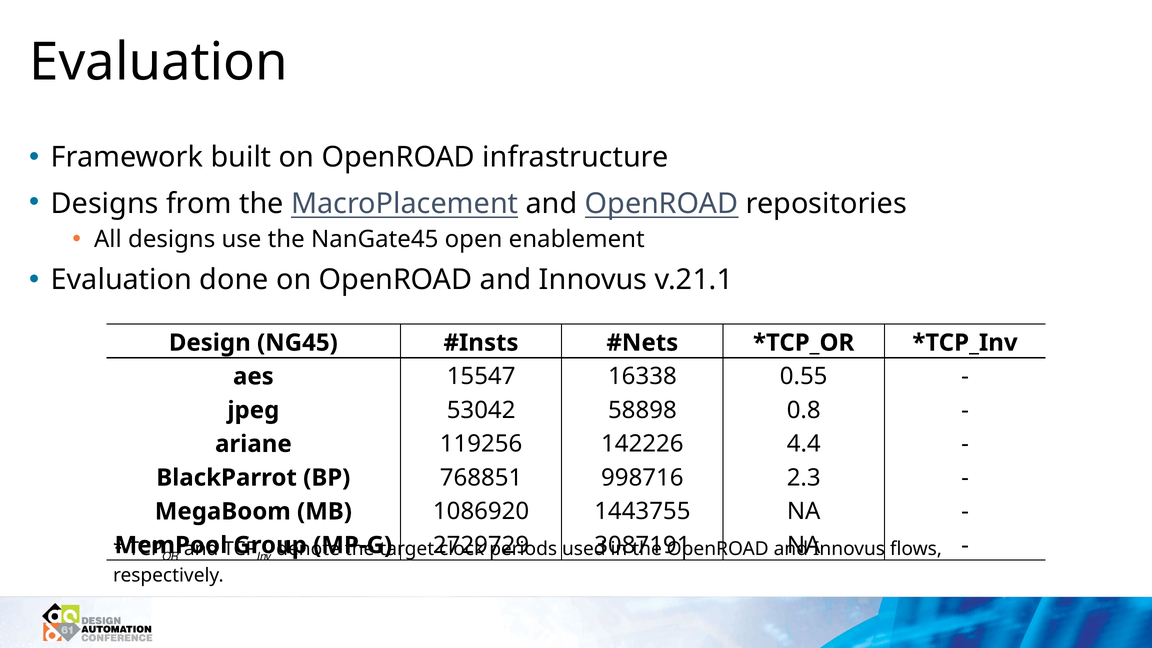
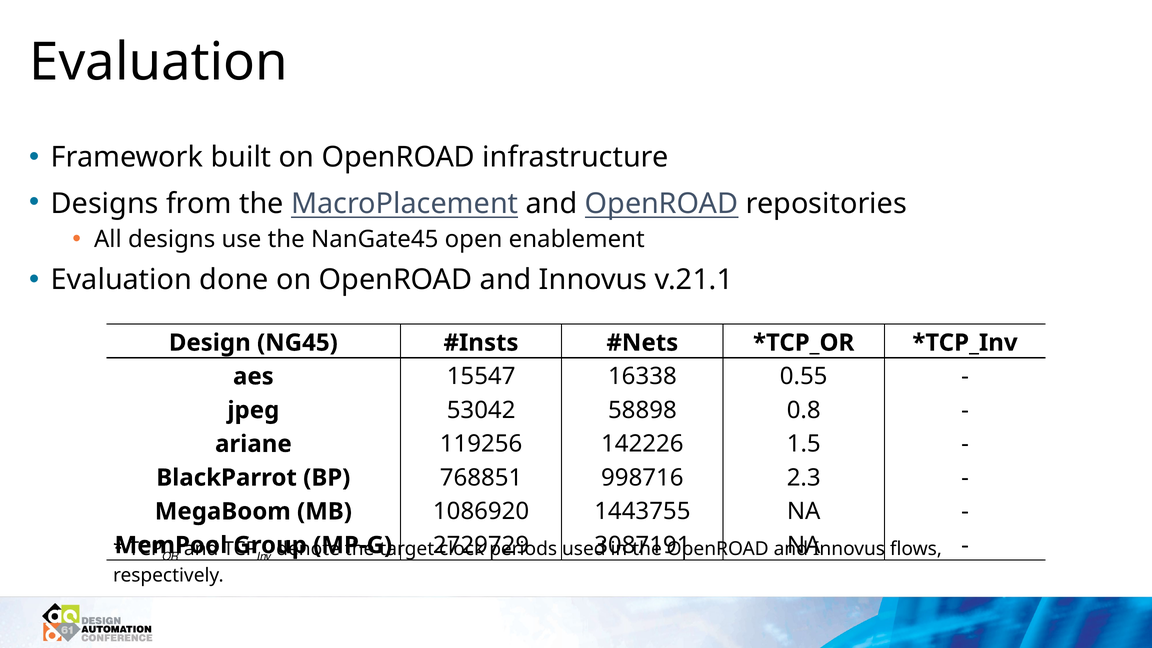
4.4: 4.4 -> 1.5 (804, 444)
